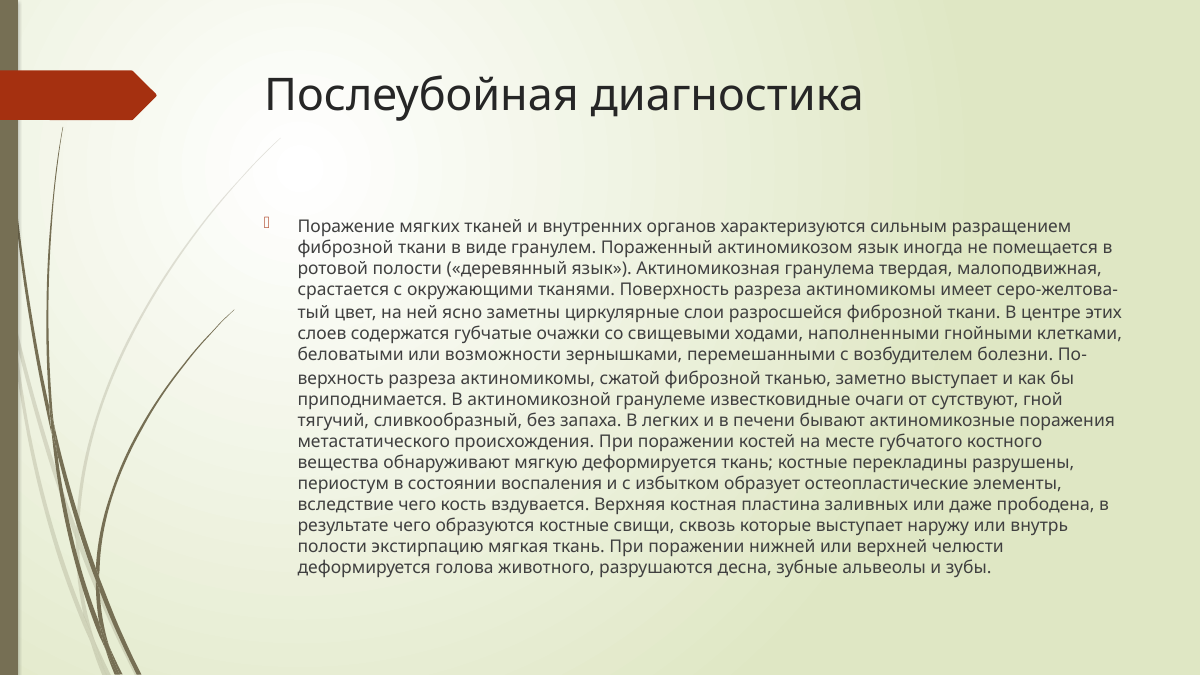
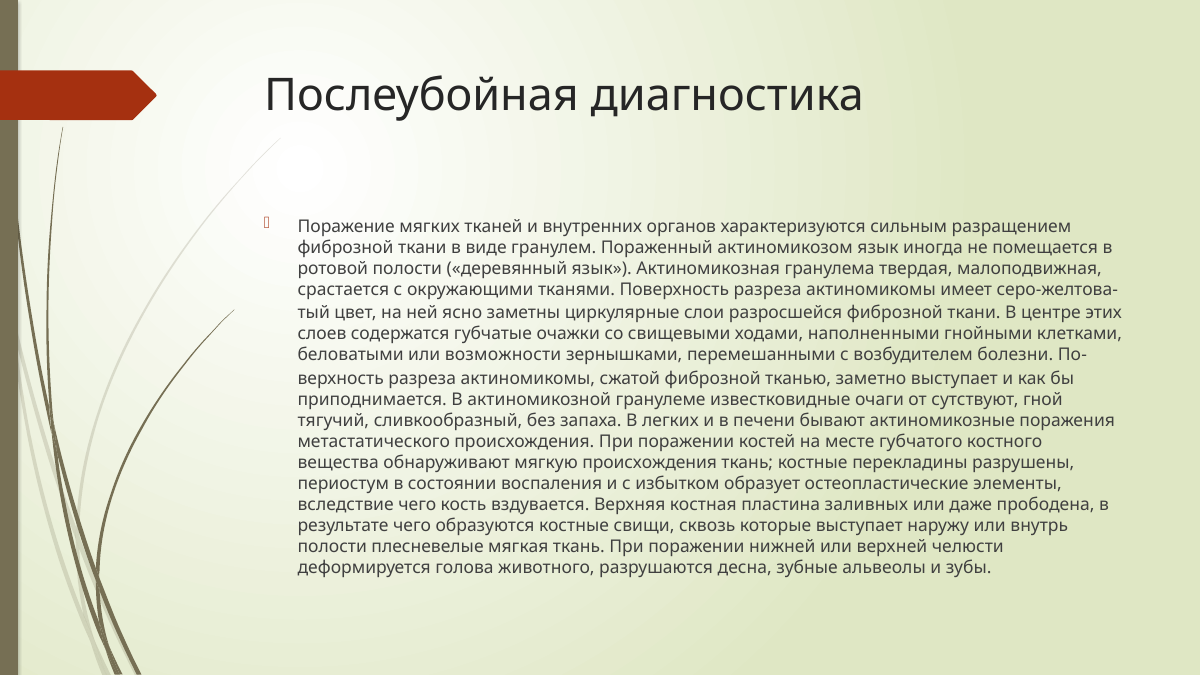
мягкую деформируется: деформируется -> происхождения (650, 463)
экстирпацию: экстирпацию -> плесневелые (428, 547)
